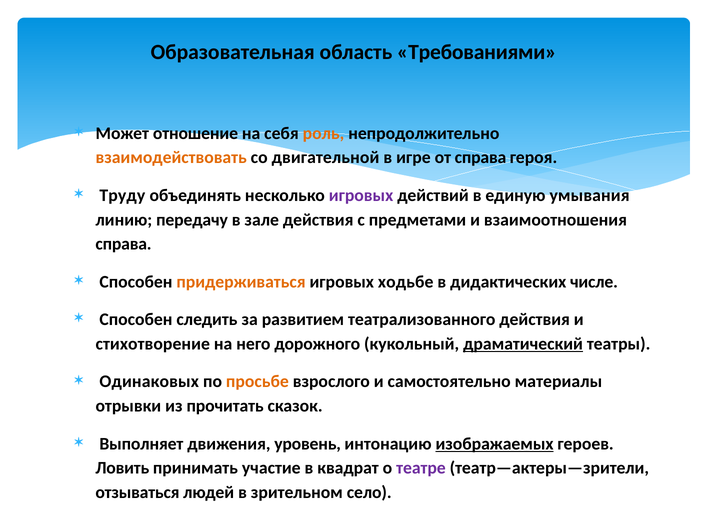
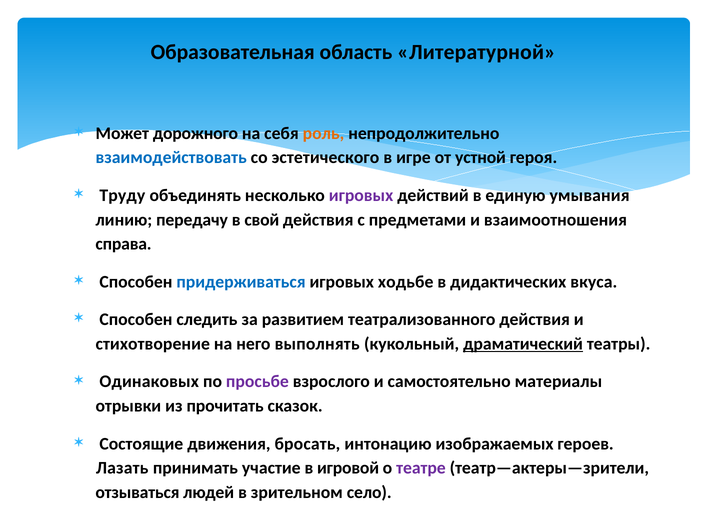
Требованиями: Требованиями -> Литературной (477, 52)
отношение: отношение -> дорожного (196, 133)
взаимодействовать colour: orange -> blue (171, 158)
двигательной: двигательной -> эстетического (325, 158)
от справа: справа -> устной (481, 158)
зале: зале -> свой (262, 220)
придерживаться colour: orange -> blue (241, 282)
числе: числе -> вкуса (594, 282)
дорожного: дорожного -> выполнять (317, 344)
просьбе colour: orange -> purple (257, 382)
Выполняет: Выполняет -> Состоящие (141, 444)
уровень: уровень -> бросать (307, 444)
изображаемых underline: present -> none (495, 444)
Ловить: Ловить -> Лазать (122, 468)
квадрат: квадрат -> игровой (348, 468)
